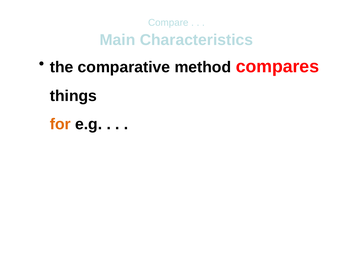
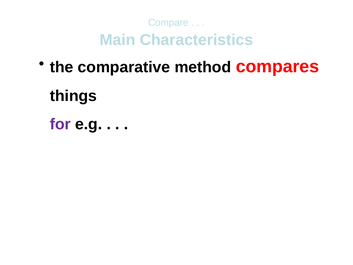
for colour: orange -> purple (60, 124)
